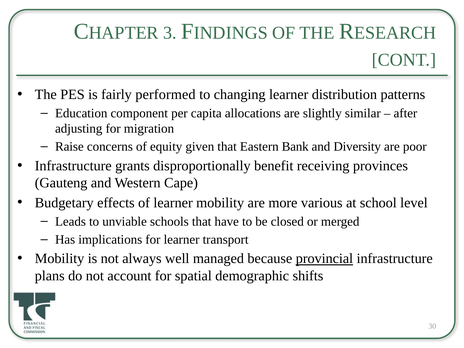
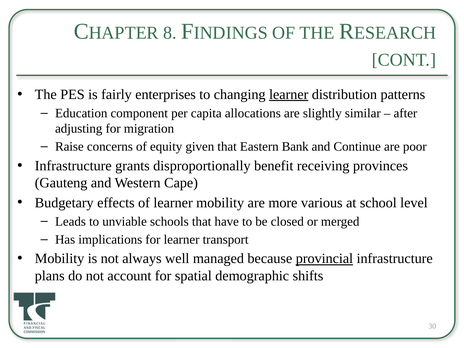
3: 3 -> 8 (170, 33)
performed: performed -> enterprises (166, 94)
learner underline: none -> present (289, 94)
Diversity: Diversity -> Continue (357, 147)
